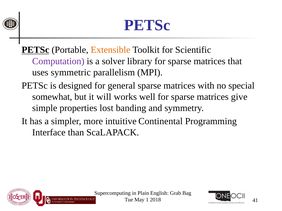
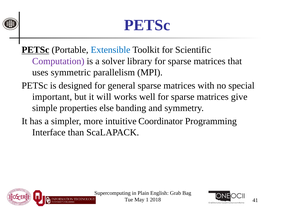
Extensible colour: orange -> blue (111, 50)
somewhat: somewhat -> important (52, 97)
lost: lost -> else (107, 108)
Continental: Continental -> Coordinator (161, 121)
